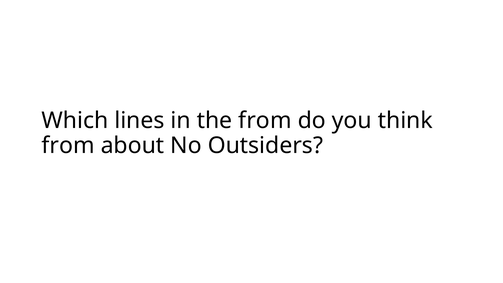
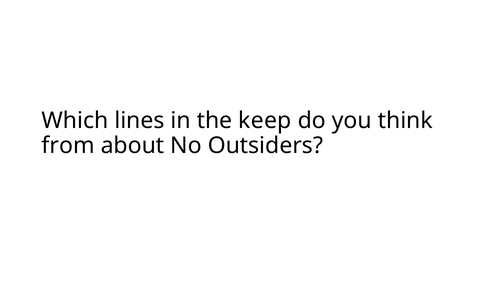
the from: from -> keep (265, 121)
